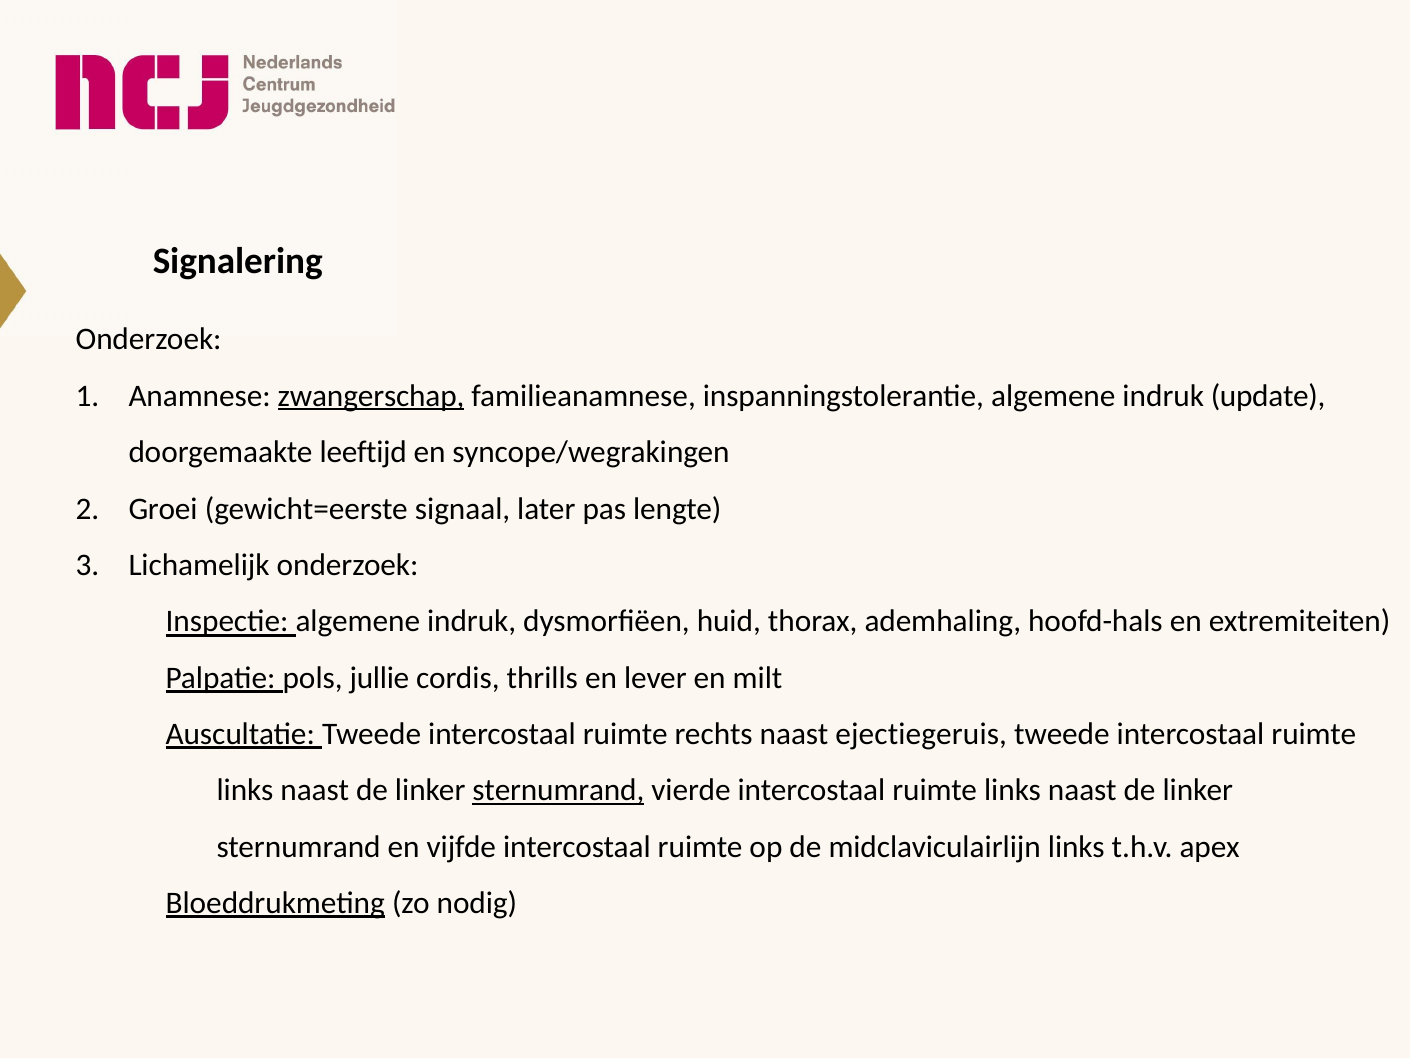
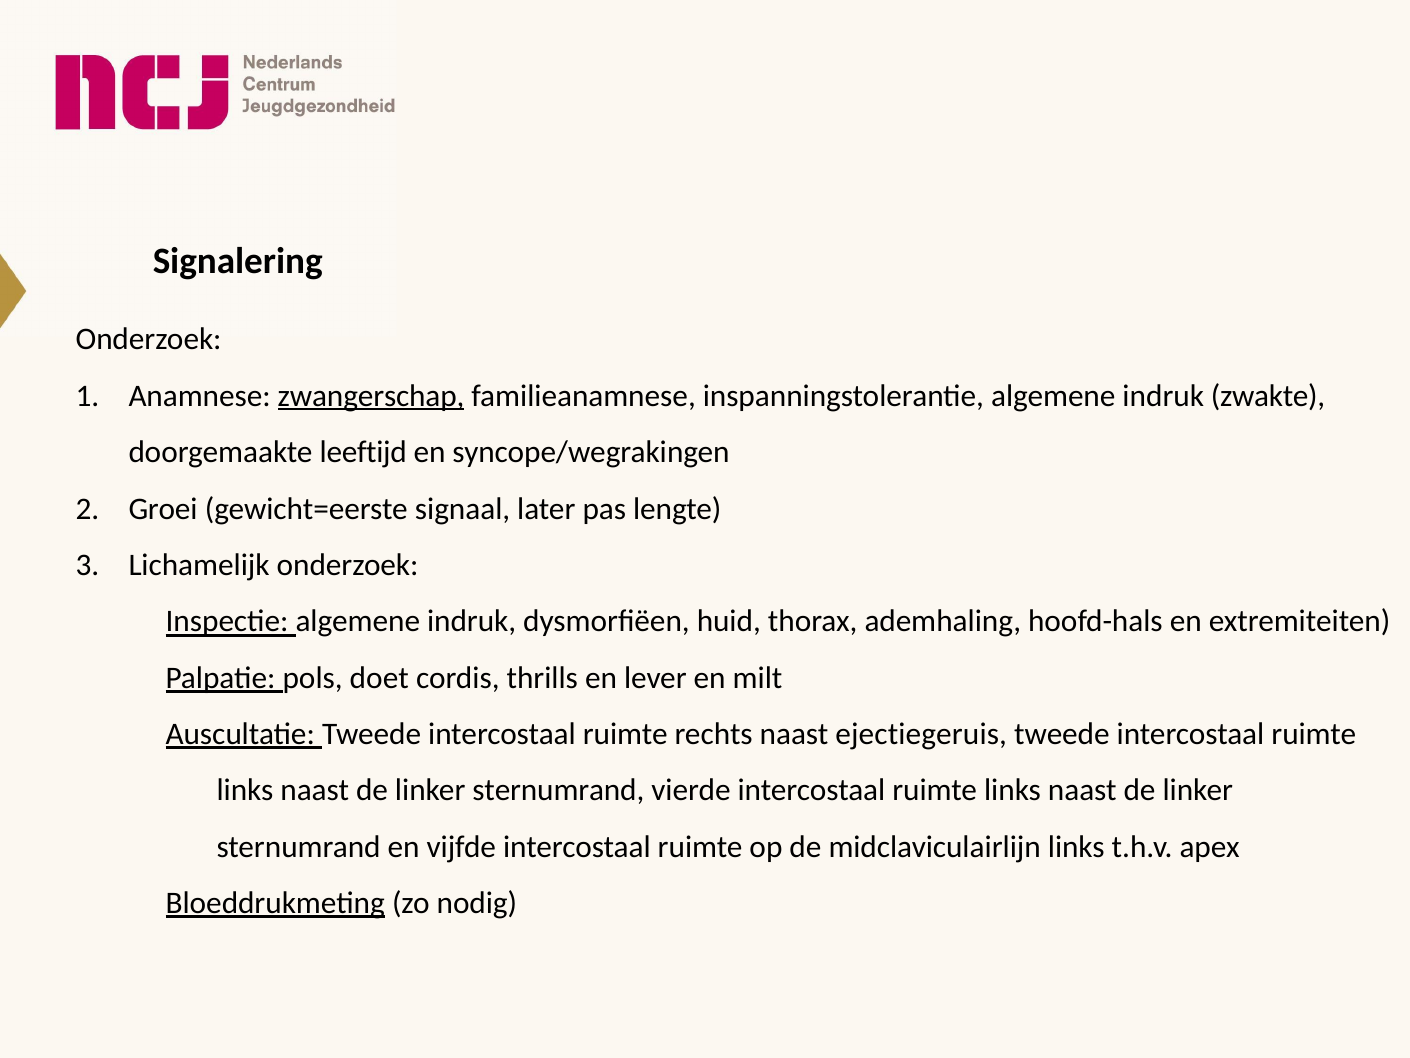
update: update -> zwakte (1268, 396)
jullie: jullie -> doet (379, 677)
sternumrand underline: present -> none (558, 790)
